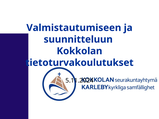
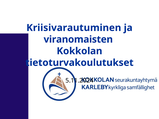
Valmistautumiseen: Valmistautumiseen -> Kriisivarautuminen (74, 28)
suunnitteluun: suunnitteluun -> viranomaisten (78, 39)
